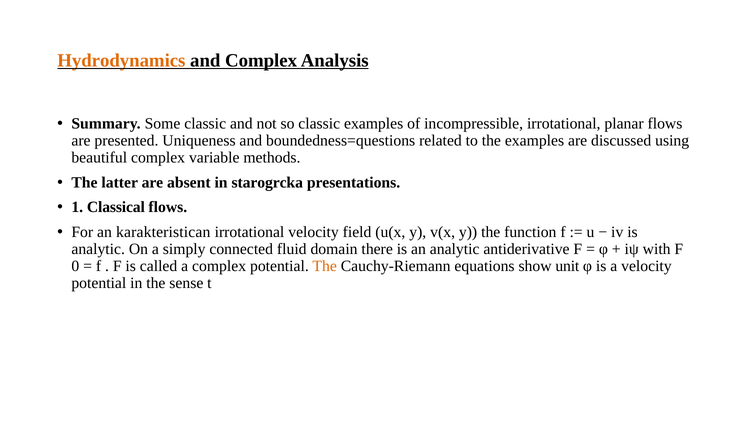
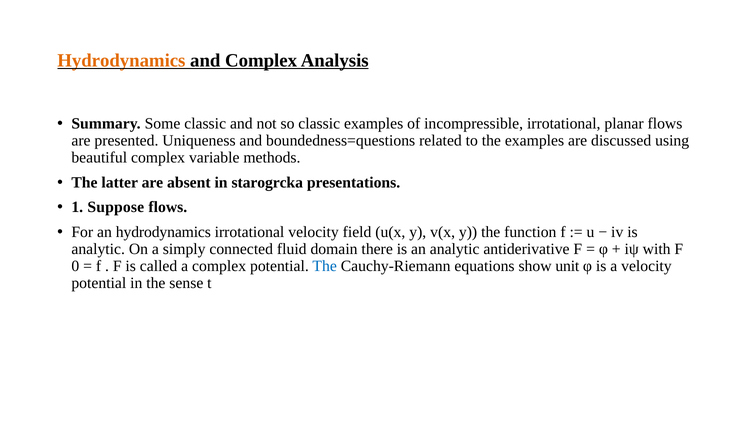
Classical: Classical -> Suppose (116, 207)
an karakteristican: karakteristican -> hydrodynamics (163, 232)
The colour: orange -> blue (325, 266)
